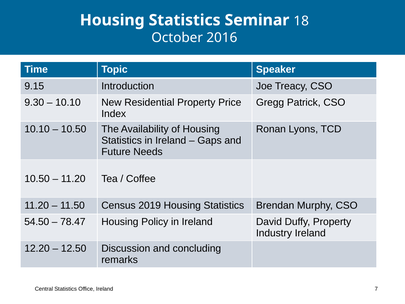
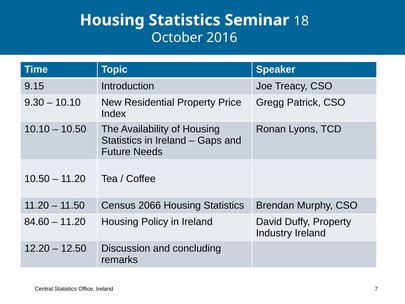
2019: 2019 -> 2066 (150, 205)
54.50: 54.50 -> 84.60 (37, 222)
78.47: 78.47 -> 11.20 (73, 222)
